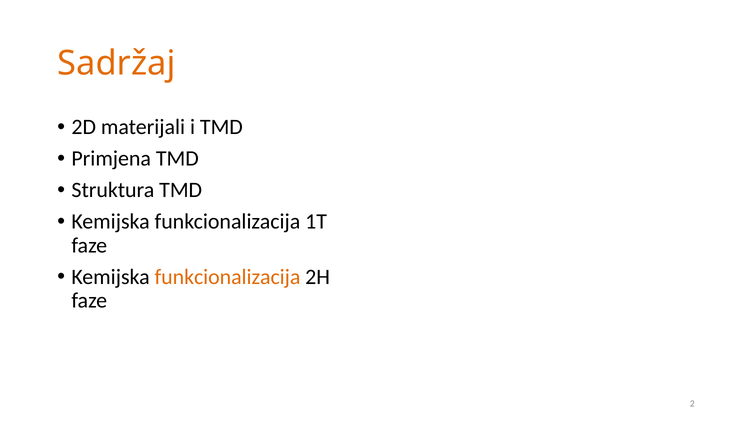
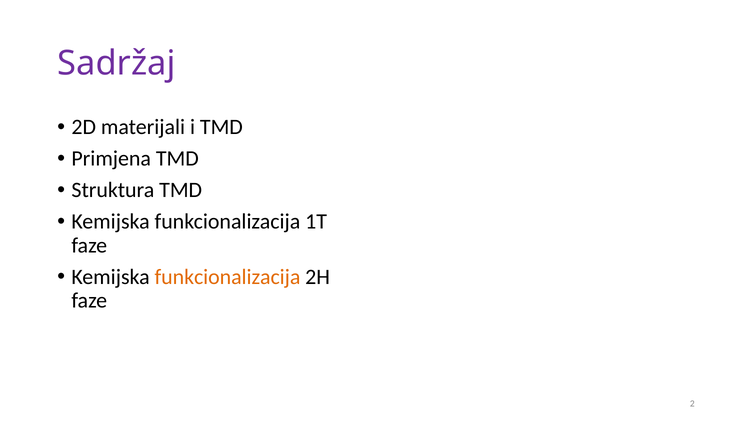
Sadržaj colour: orange -> purple (116, 63)
